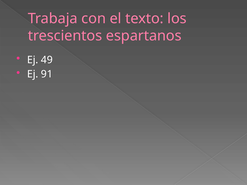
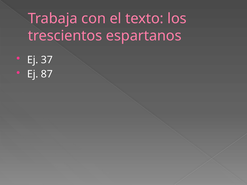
49: 49 -> 37 (47, 60)
91: 91 -> 87 (47, 74)
